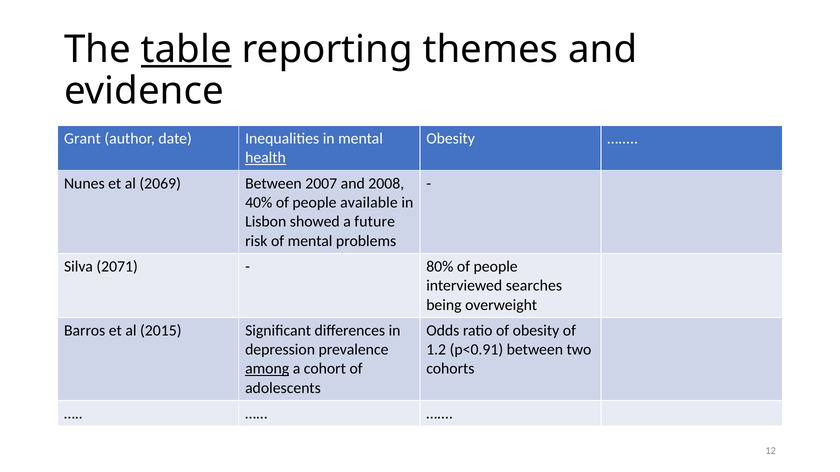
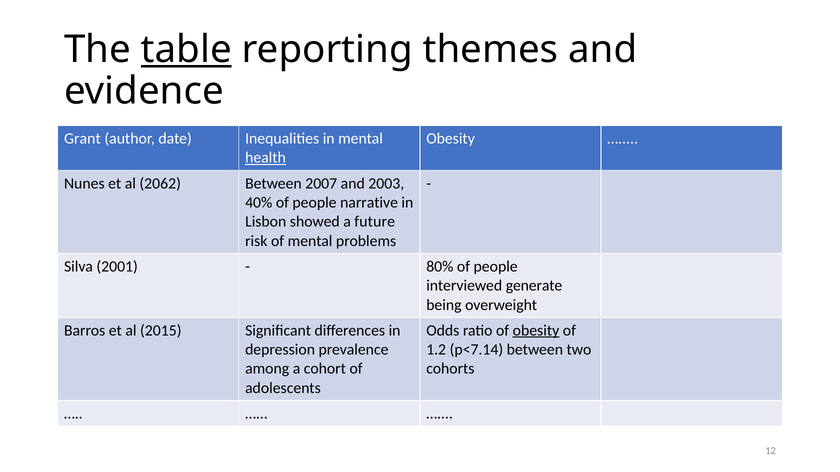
2069: 2069 -> 2062 (160, 184)
2008: 2008 -> 2003 (386, 184)
available: available -> narrative (369, 203)
2071: 2071 -> 2001 (117, 267)
searches: searches -> generate (534, 286)
obesity underline: none -> present (536, 331)
p<0.91: p<0.91 -> p<7.14 (476, 350)
among underline: present -> none (267, 369)
